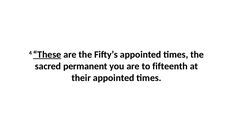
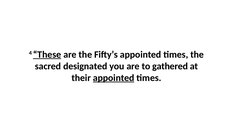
permanent: permanent -> designated (85, 66)
fifteenth: fifteenth -> gathered (170, 66)
appointed underline: none -> present (114, 78)
